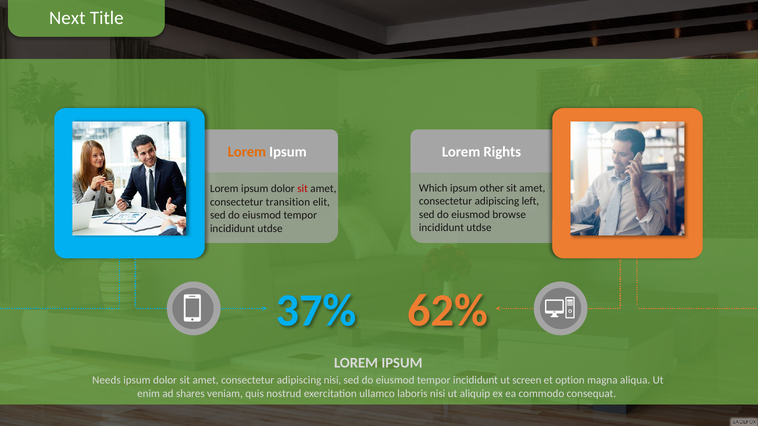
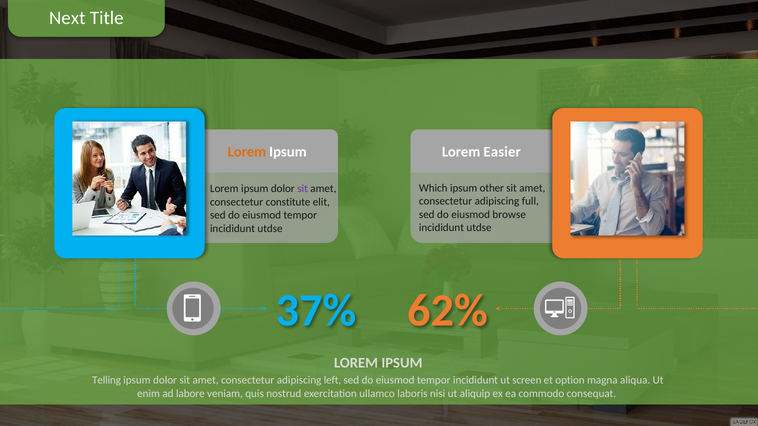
Rights: Rights -> Easier (502, 152)
sit colour: red -> purple (303, 189)
left: left -> full (530, 202)
transition: transition -> constitute (288, 202)
Needs: Needs -> Telling (107, 381)
adipiscing nisi: nisi -> left (332, 381)
shares: shares -> labore (190, 394)
